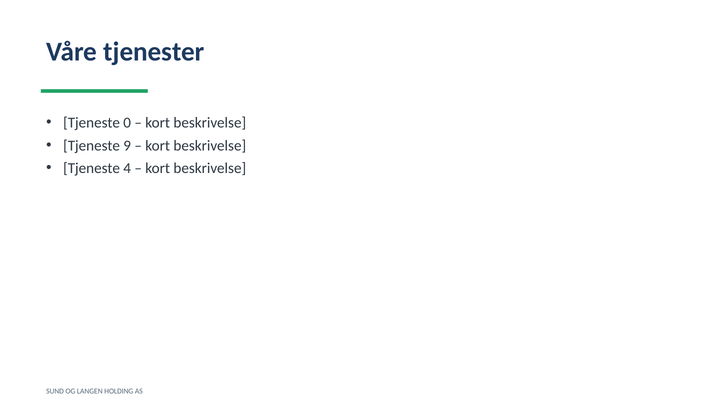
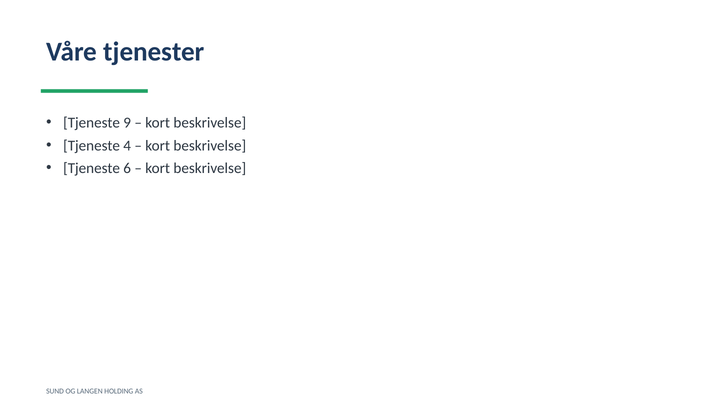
0: 0 -> 9 (127, 123)
9: 9 -> 4 (127, 145)
4: 4 -> 6 (127, 168)
